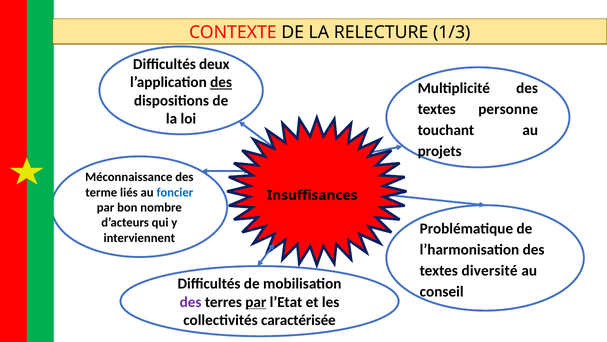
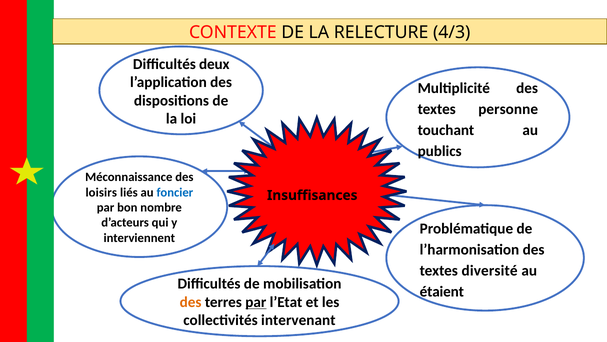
1/3: 1/3 -> 4/3 (452, 33)
des underline: present -> none (221, 82)
projets: projets -> publics (440, 151)
terme: terme -> loisirs (101, 192)
conseil: conseil -> étaient (442, 291)
des colour: purple -> orange (191, 302)
caractérisée: caractérisée -> intervenant (298, 320)
